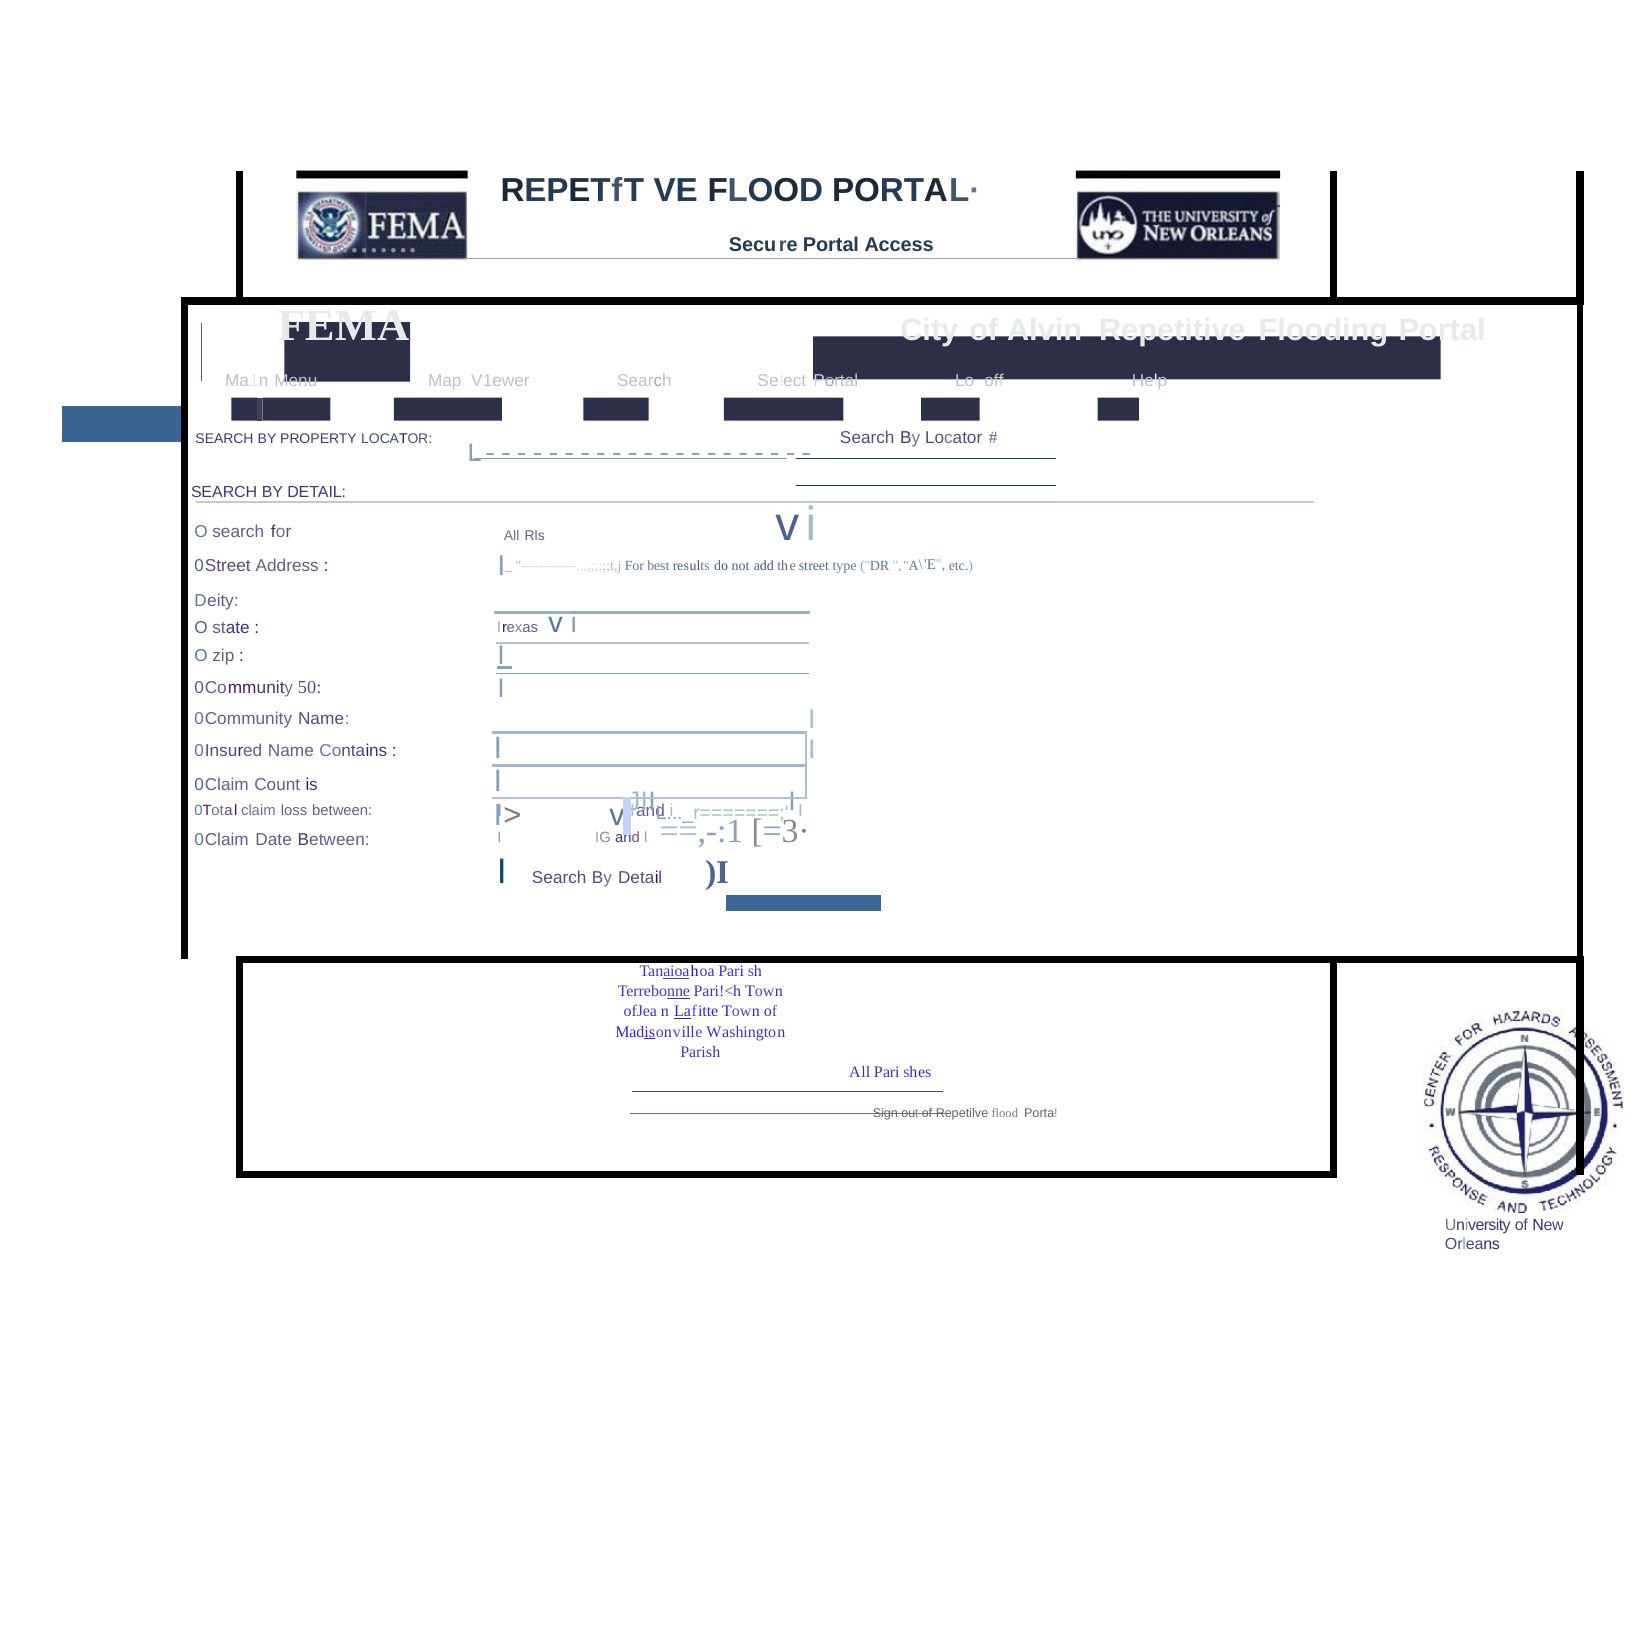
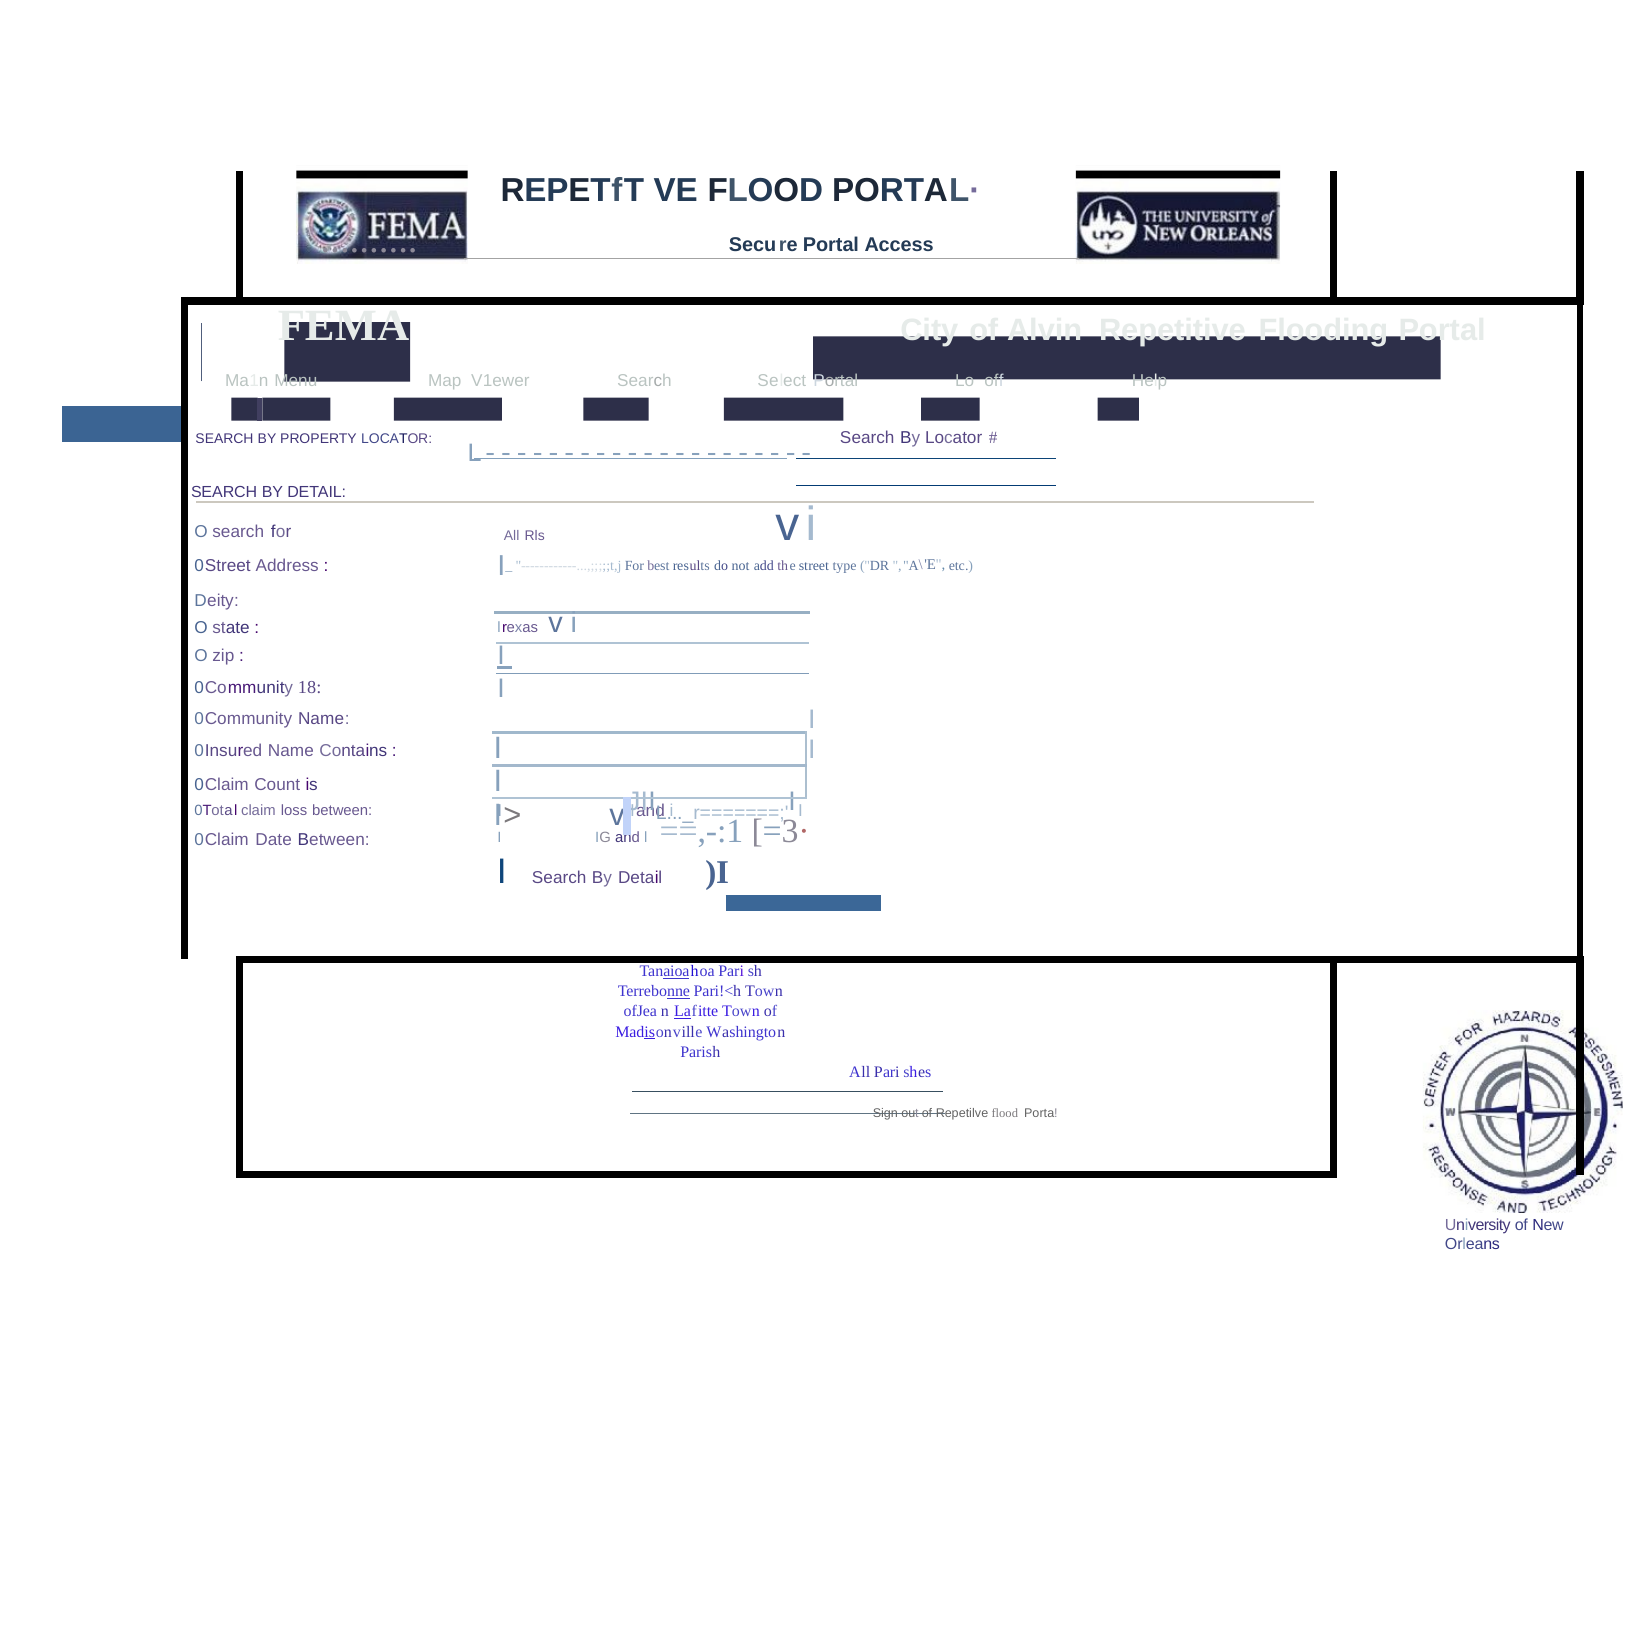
50: 50 -> 18 (310, 688)
